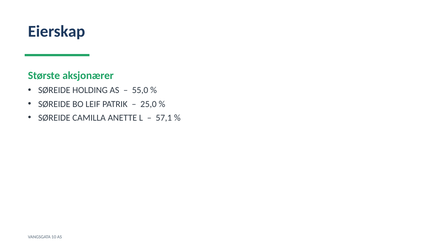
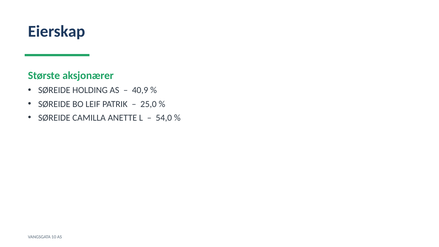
55,0: 55,0 -> 40,9 (140, 90)
57,1: 57,1 -> 54,0 (164, 118)
